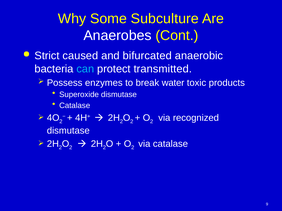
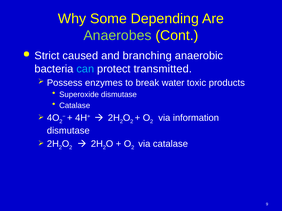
Subculture: Subculture -> Depending (165, 19)
Anaerobes colour: white -> light green (117, 36)
bifurcated: bifurcated -> branching (147, 56)
recognized: recognized -> information (196, 118)
